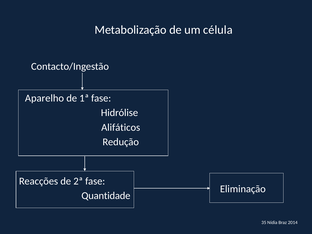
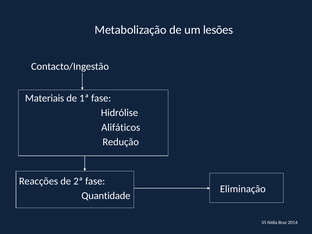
célula: célula -> lesões (218, 30)
Aparelho: Aparelho -> Materiais (45, 98)
